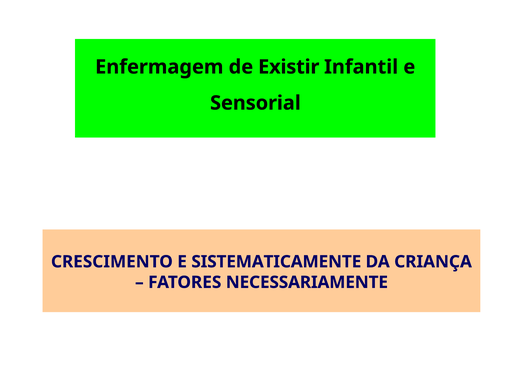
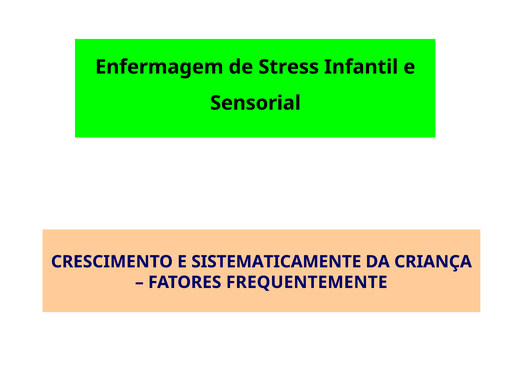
Existir: Existir -> Stress (289, 67)
NECESSARIAMENTE: NECESSARIAMENTE -> FREQUENTEMENTE (307, 282)
